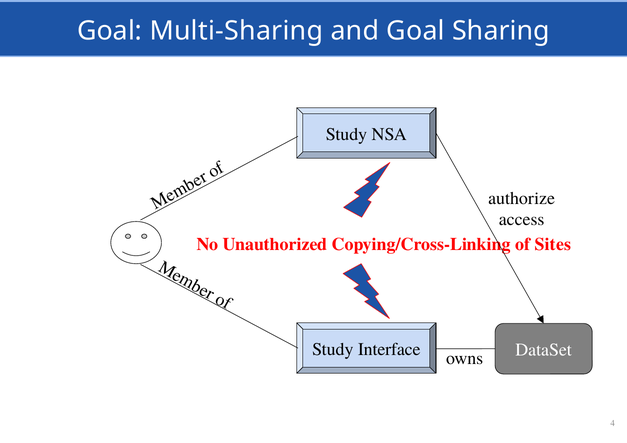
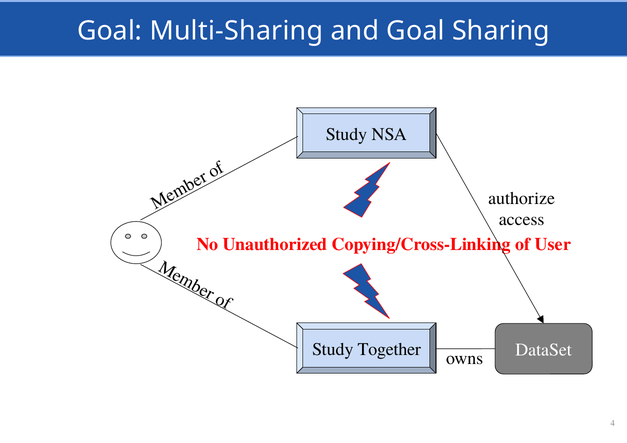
Sites: Sites -> User (553, 245)
Interface: Interface -> Together (389, 350)
